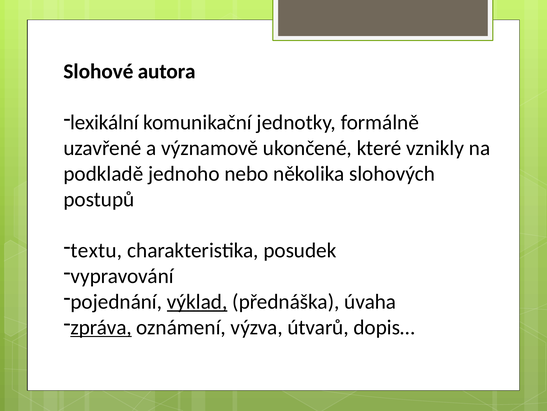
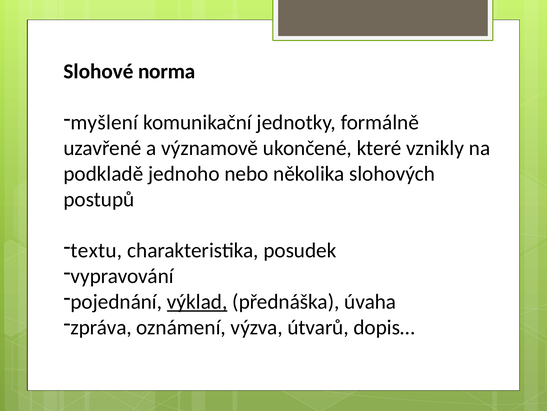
autora: autora -> norma (167, 71)
lexikální: lexikální -> myšlení (104, 122)
zpráva underline: present -> none (101, 327)
